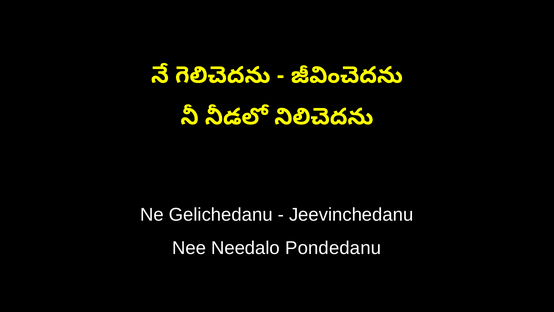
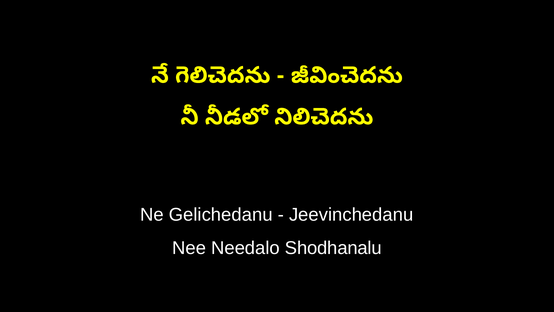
Pondedanu: Pondedanu -> Shodhanalu (333, 248)
